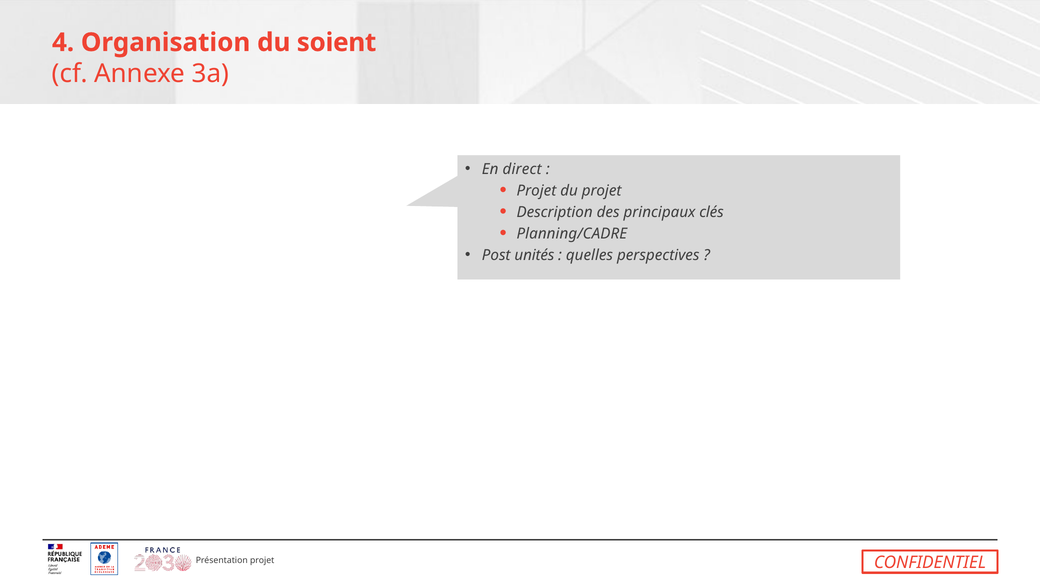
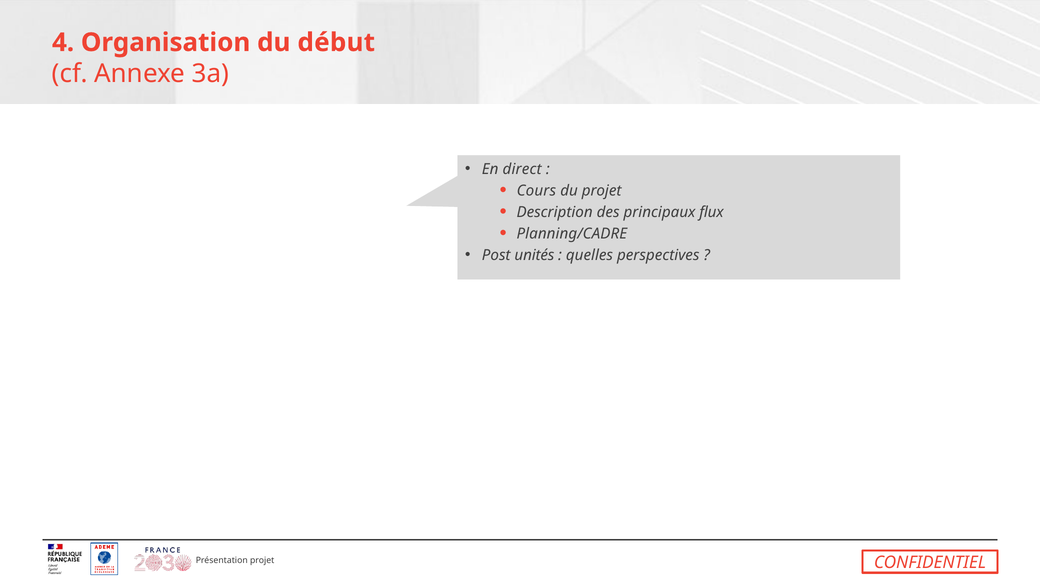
soient: soient -> début (336, 42)
Projet: Projet -> Cours (536, 191)
clés: clés -> flux (711, 212)
